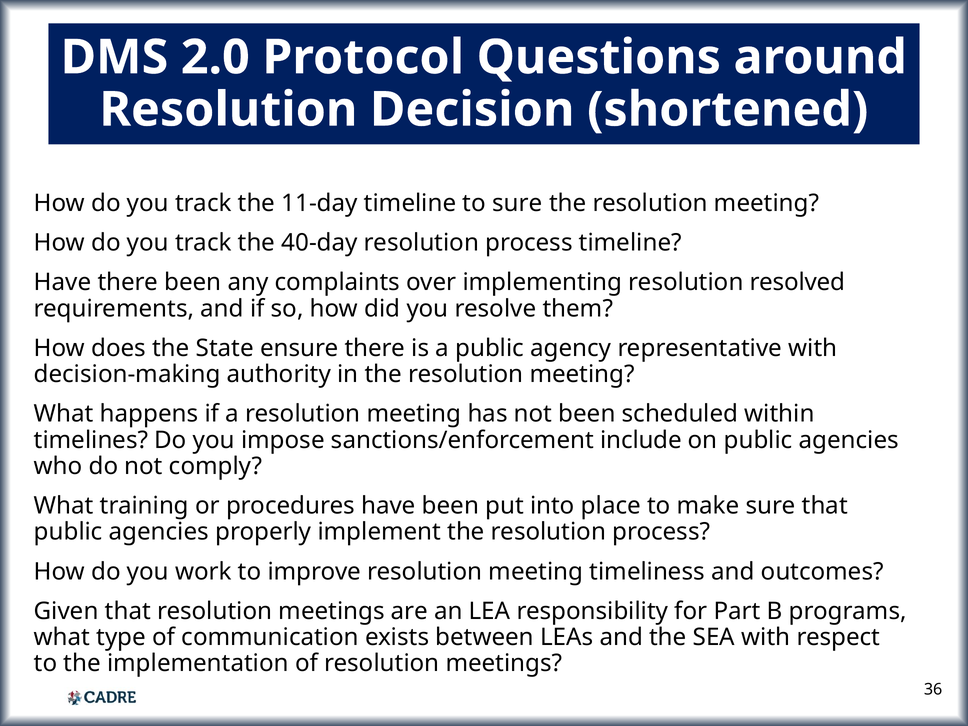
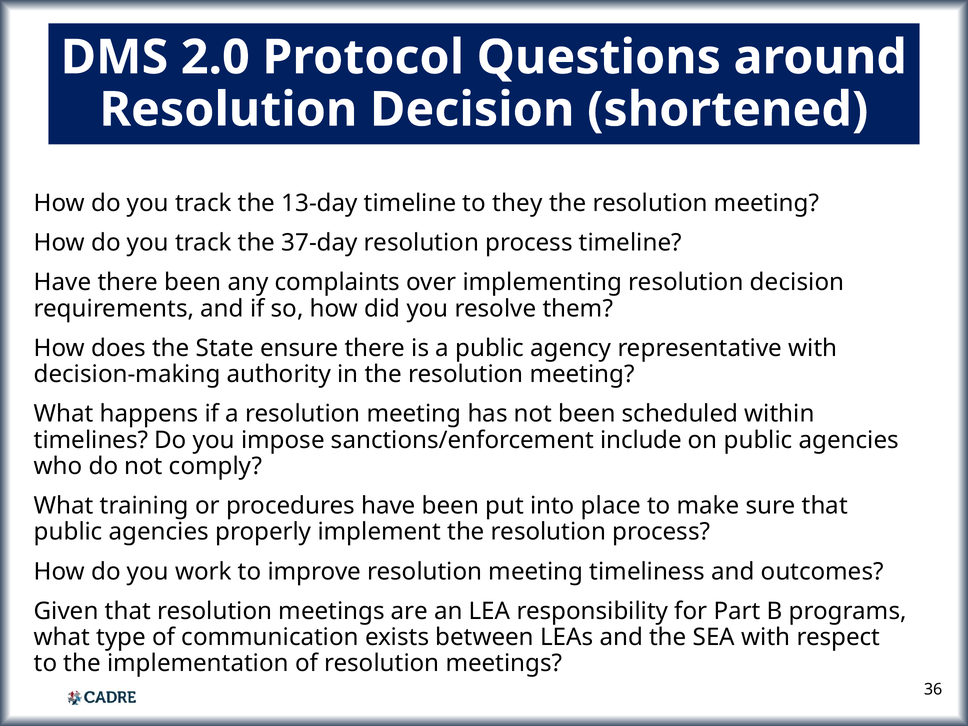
11-day: 11-day -> 13-day (320, 203)
to sure: sure -> they (517, 203)
40-day: 40-day -> 37-day (320, 243)
implementing resolution resolved: resolved -> decision (797, 282)
